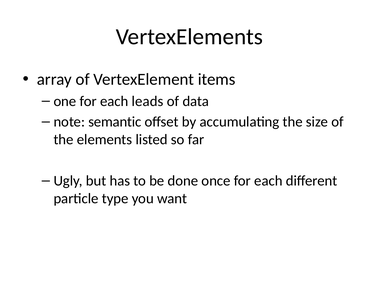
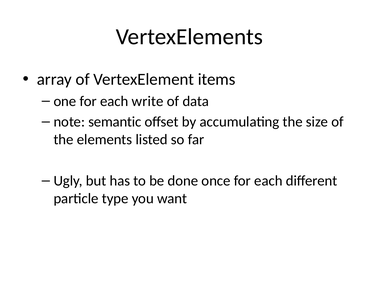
leads: leads -> write (148, 101)
